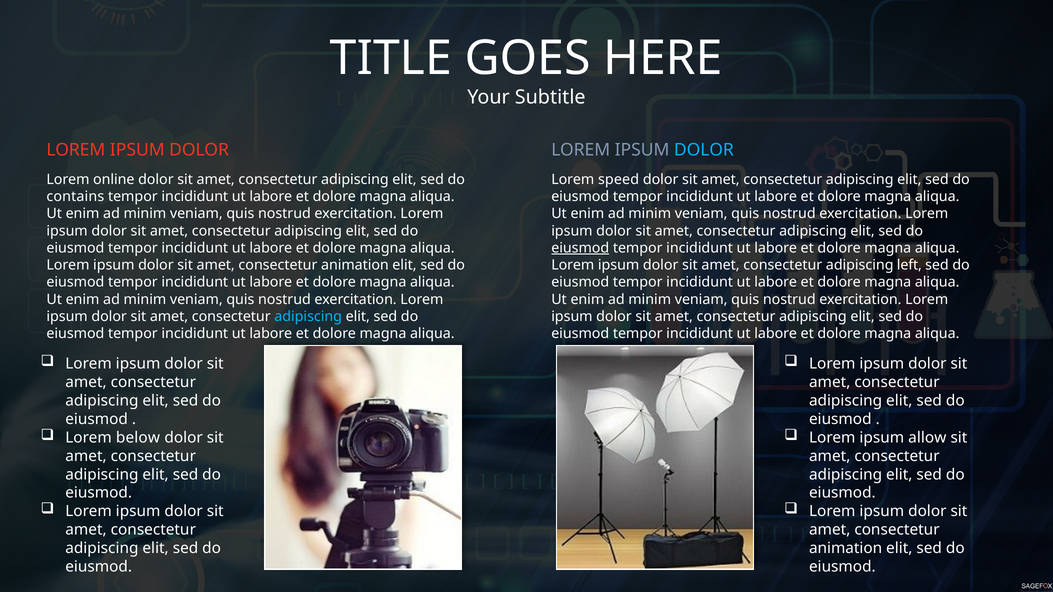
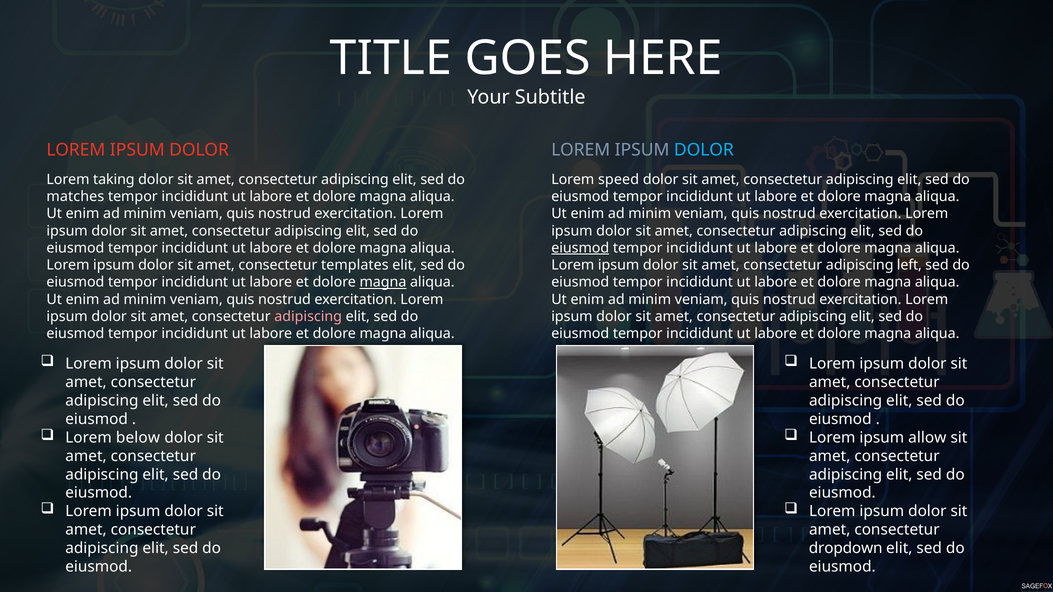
online: online -> taking (114, 180)
contains: contains -> matches (75, 197)
animation: animation -> templates (355, 265)
magna underline: none -> present (383, 282)
adipiscing colour: light blue -> pink (308, 317)
animation: animation -> dropdown (846, 548)
